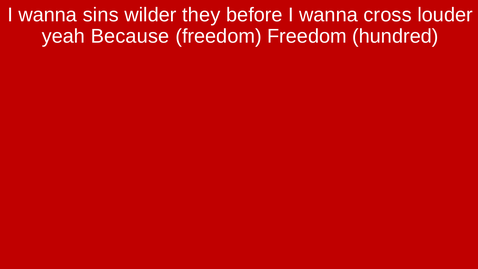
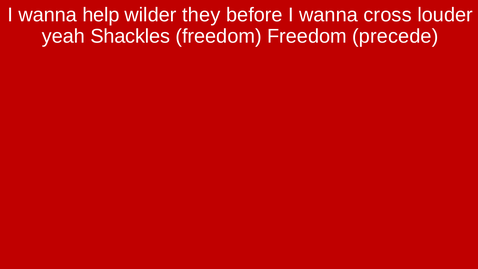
sins: sins -> help (101, 15)
Because: Because -> Shackles (130, 36)
hundred: hundred -> precede (395, 36)
